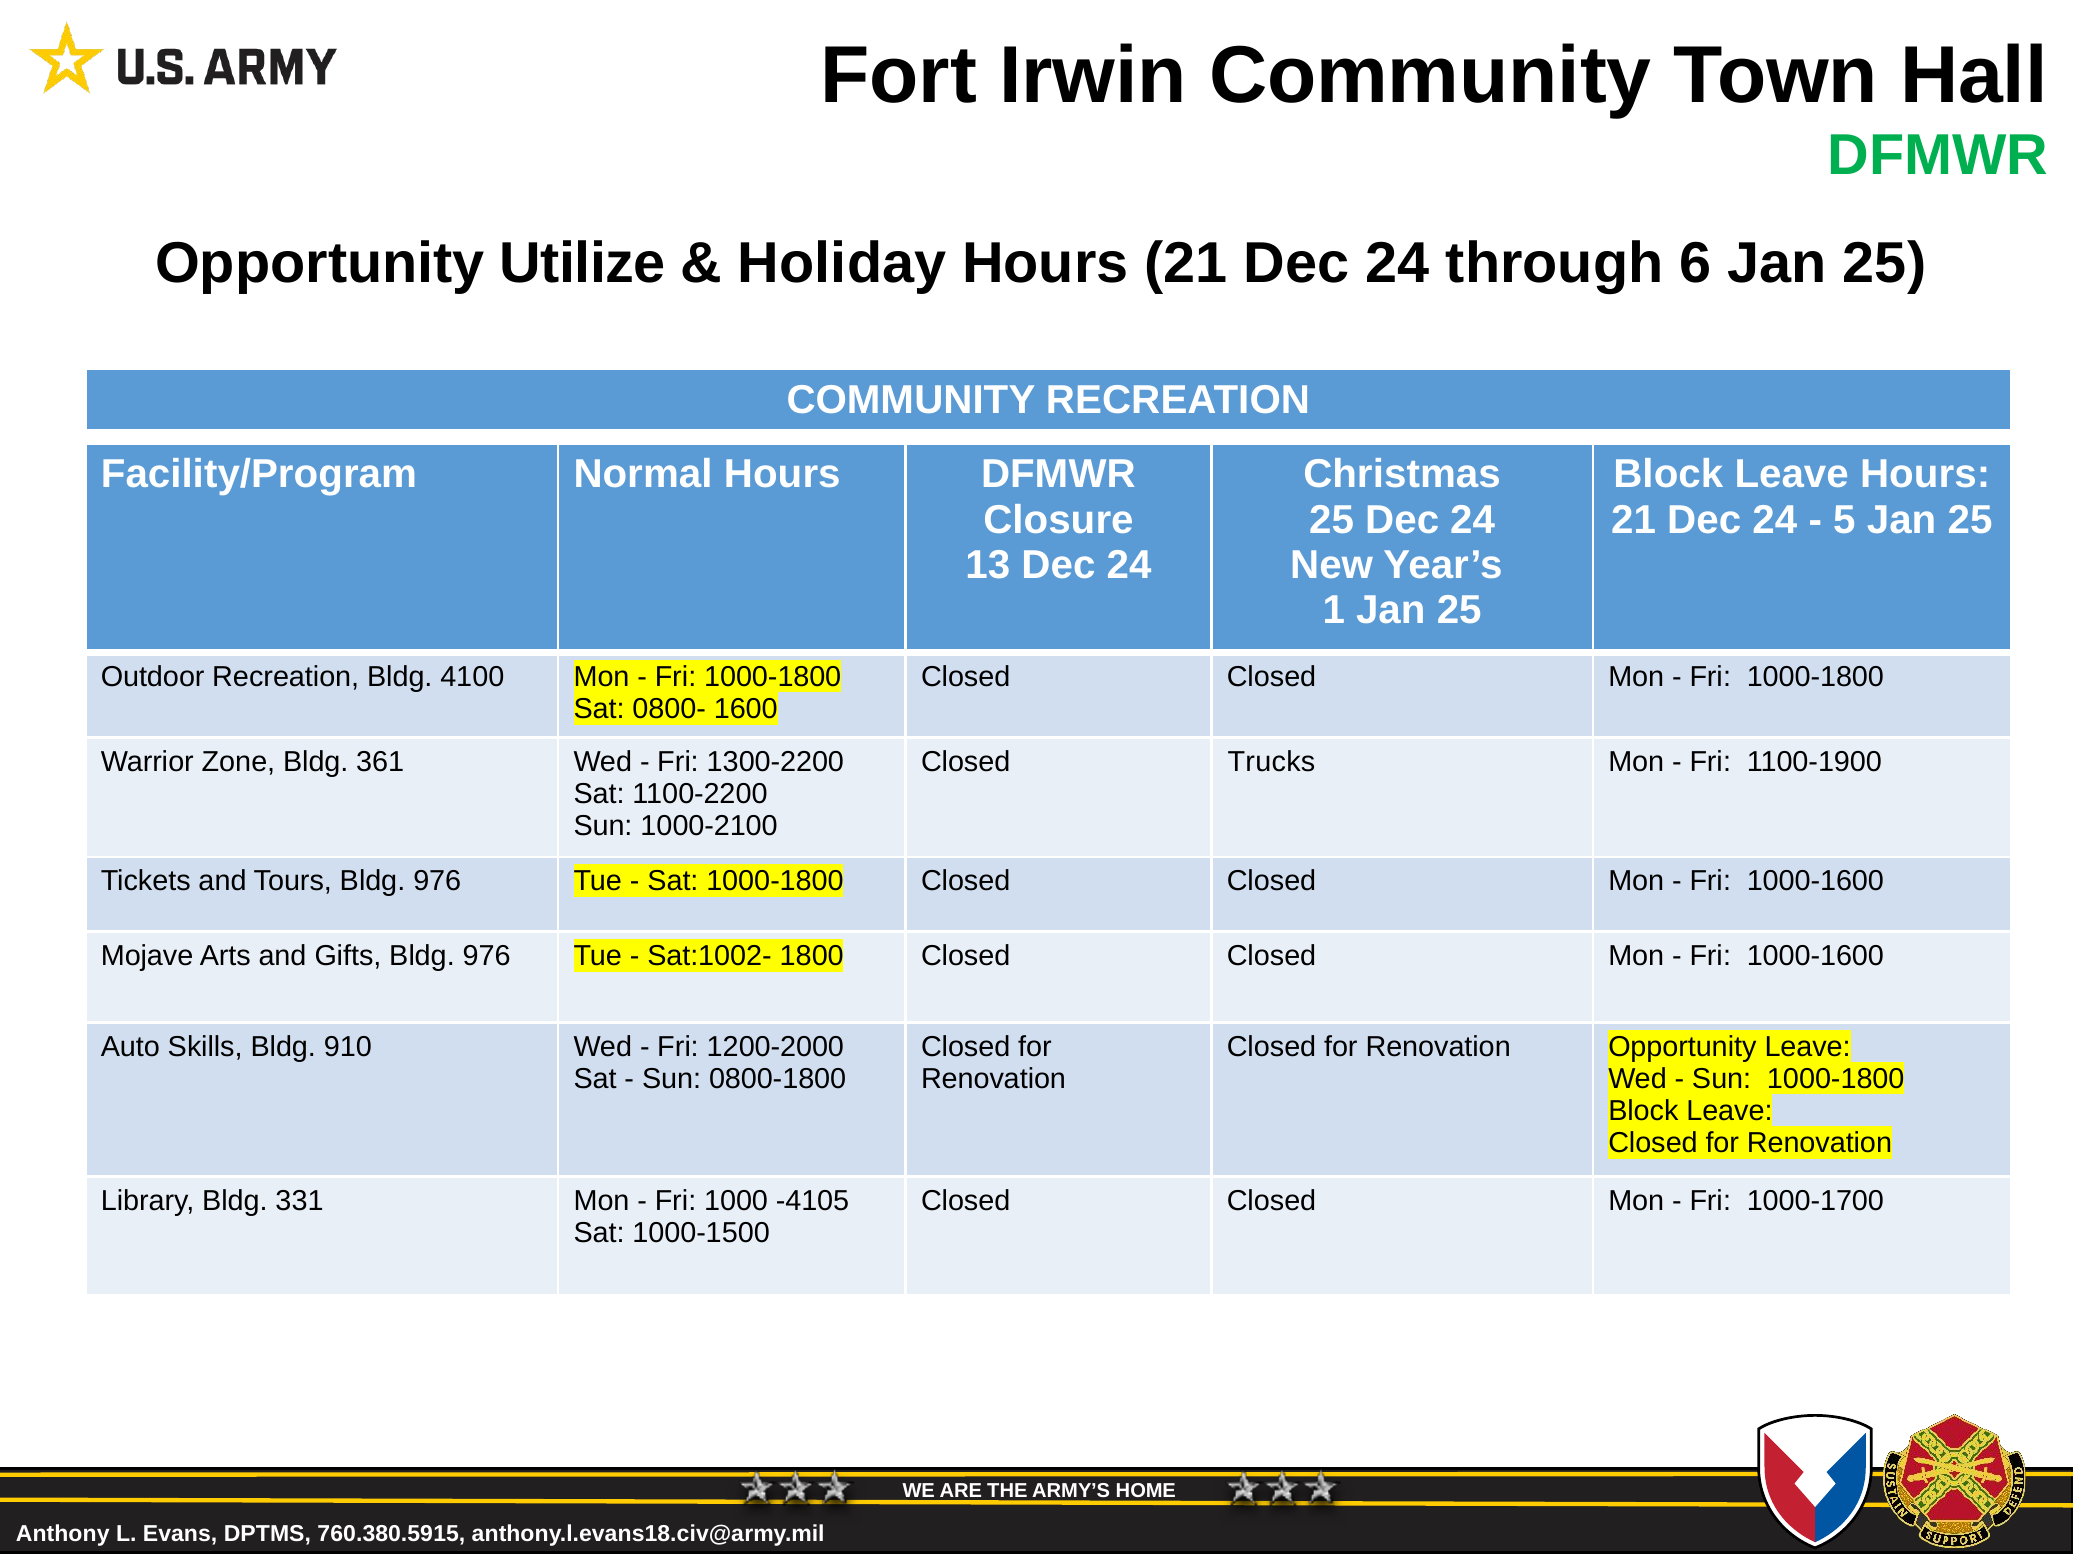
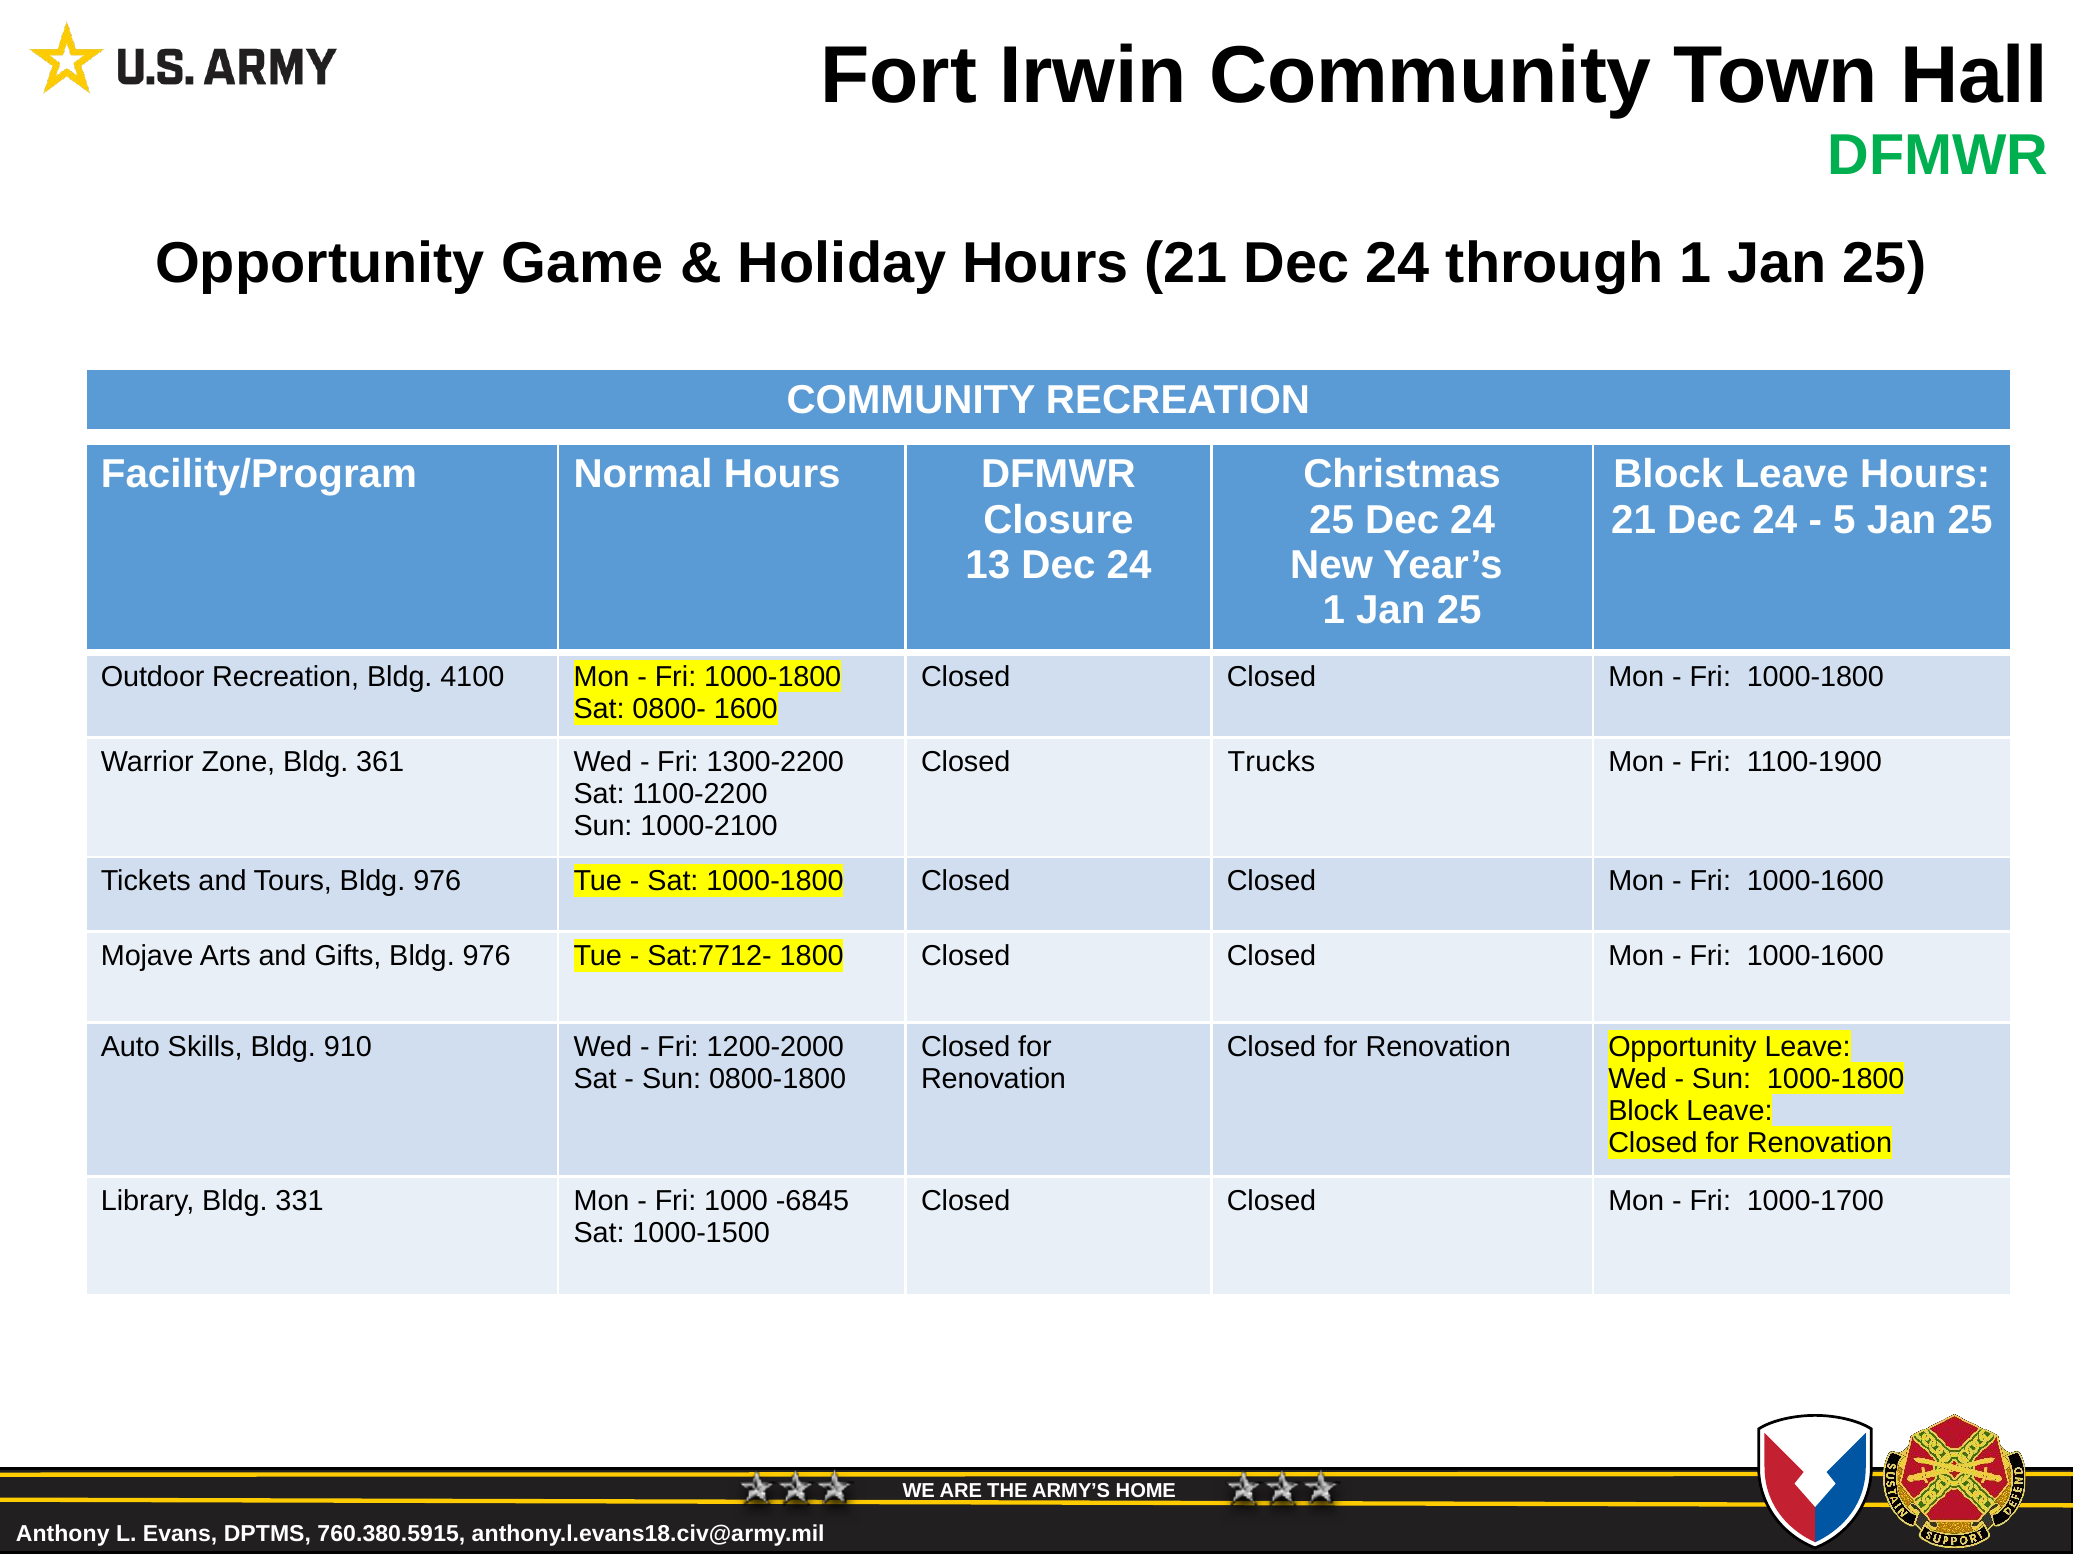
Utilize: Utilize -> Game (582, 263)
through 6: 6 -> 1 (1695, 263)
Sat:1002-: Sat:1002- -> Sat:7712- (709, 956)
-4105: -4105 -> -6845 (813, 1200)
